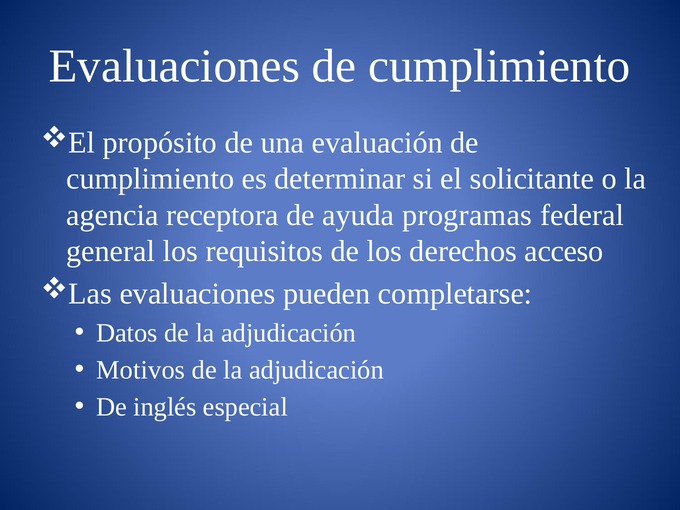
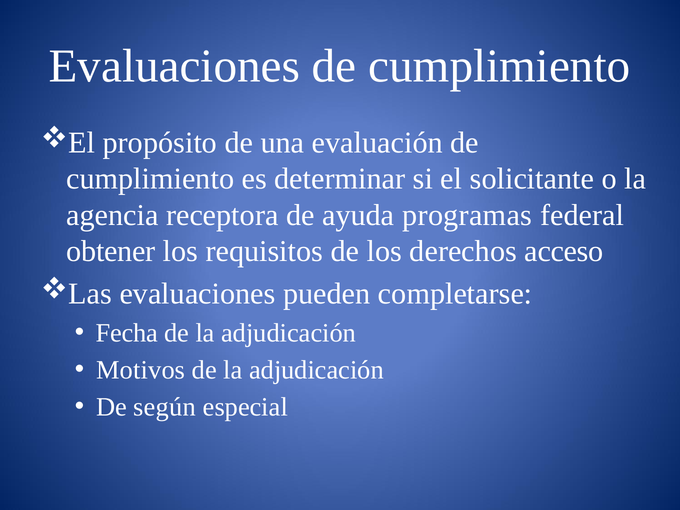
general: general -> obtener (111, 251)
Datos: Datos -> Fecha (127, 333)
inglés: inglés -> según (165, 407)
